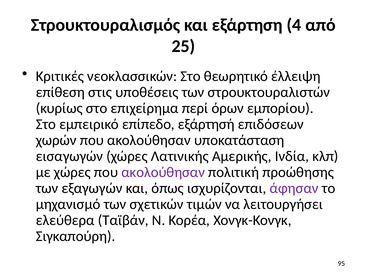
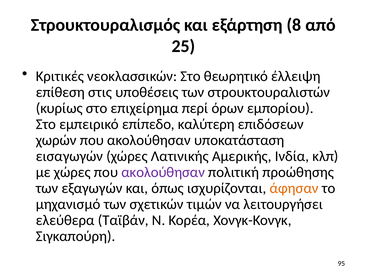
4: 4 -> 8 (294, 25)
εξάρτησή: εξάρτησή -> καλύτερη (206, 124)
άφησαν colour: purple -> orange (294, 188)
